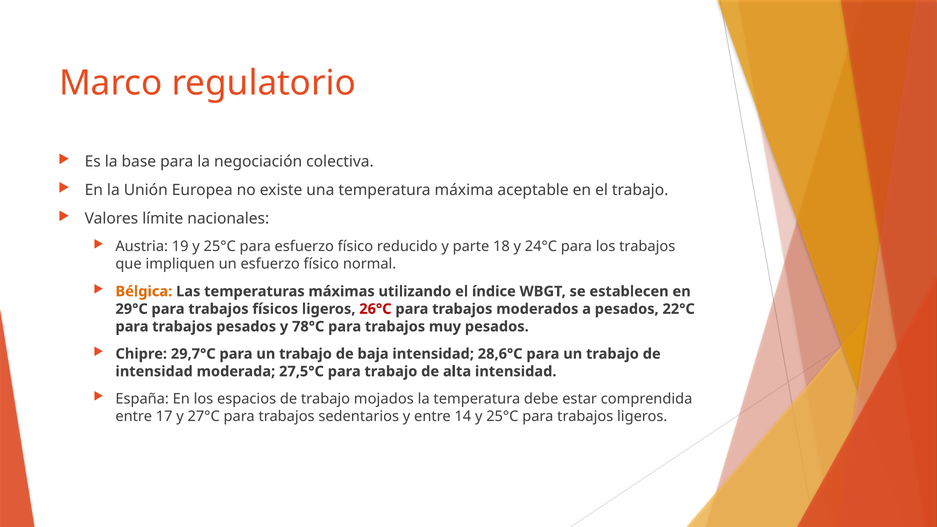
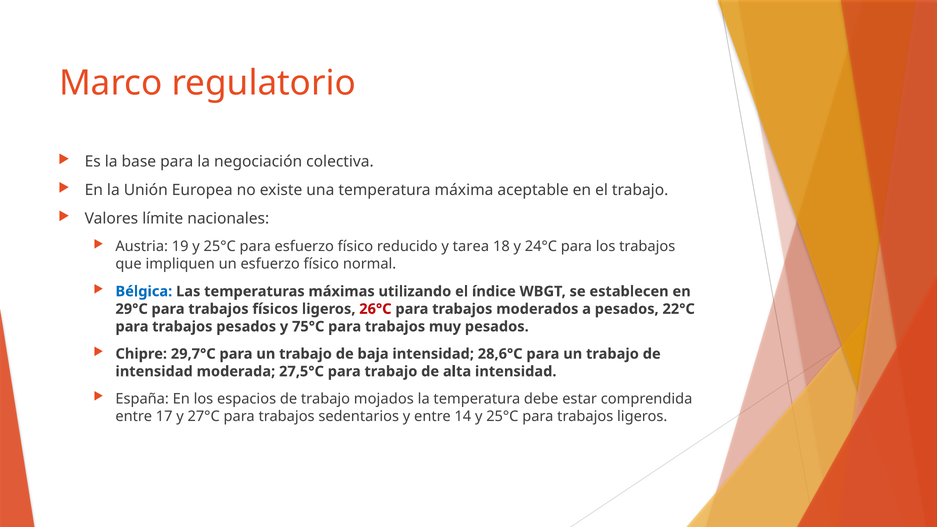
parte: parte -> tarea (471, 247)
Bélgica colour: orange -> blue (144, 291)
78°C: 78°C -> 75°C (308, 327)
